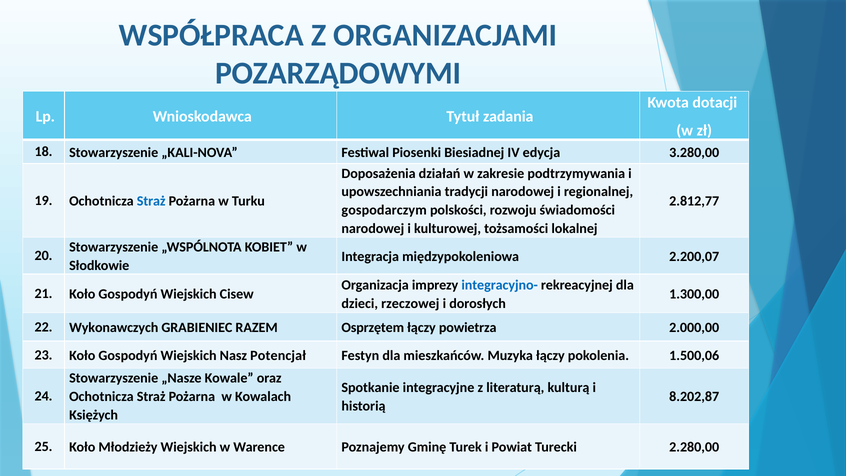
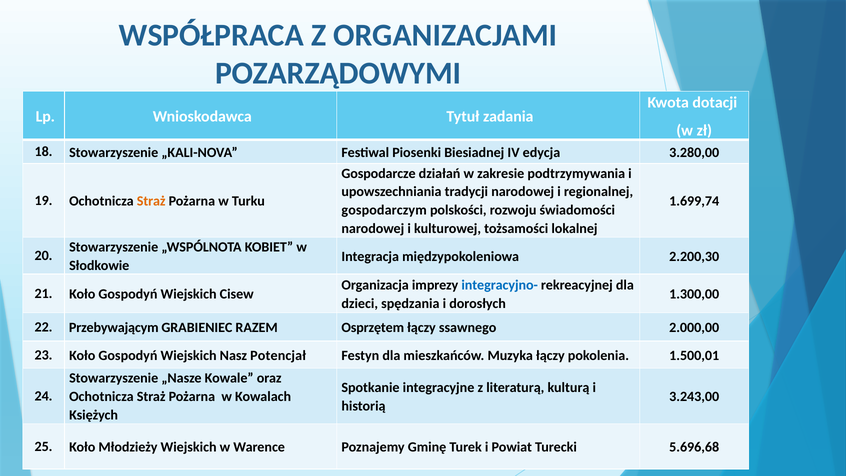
Doposażenia: Doposażenia -> Gospodarcze (379, 173)
Straż colour: blue -> orange (151, 201)
2.812,77: 2.812,77 -> 1.699,74 (694, 201)
2.200,07: 2.200,07 -> 2.200,30 (694, 256)
rzeczowej: rzeczowej -> spędzania (410, 303)
Wykonawczych: Wykonawczych -> Przebywającym (114, 328)
powietrza: powietrza -> ssawnego (468, 328)
1.500,06: 1.500,06 -> 1.500,01 (694, 355)
8.202,87: 8.202,87 -> 3.243,00 (694, 397)
2.280,00: 2.280,00 -> 5.696,68 (694, 447)
